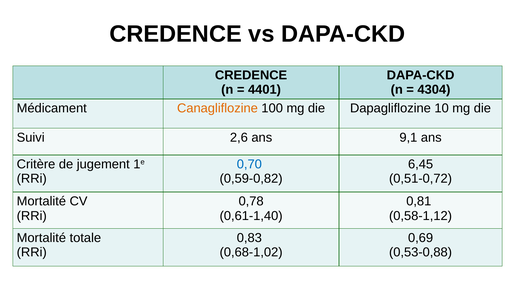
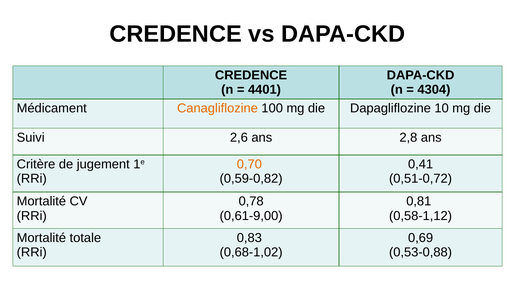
9,1: 9,1 -> 2,8 (408, 137)
0,70 colour: blue -> orange (249, 164)
6,45: 6,45 -> 0,41 (421, 164)
0,61-1,40: 0,61-1,40 -> 0,61-9,00 (251, 216)
